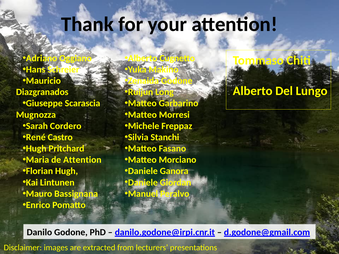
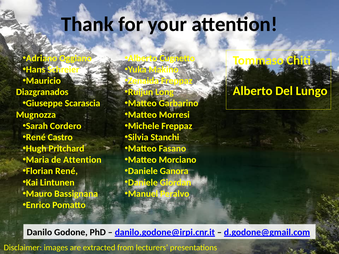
Zenaida Godone: Godone -> Freppaz (177, 81)
Florian Hugh: Hugh -> René (67, 171)
